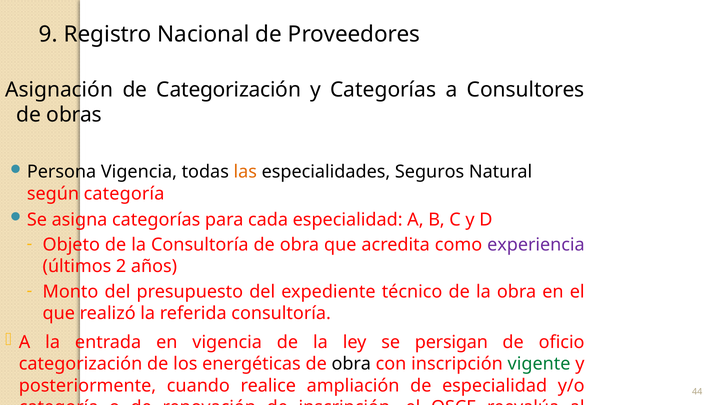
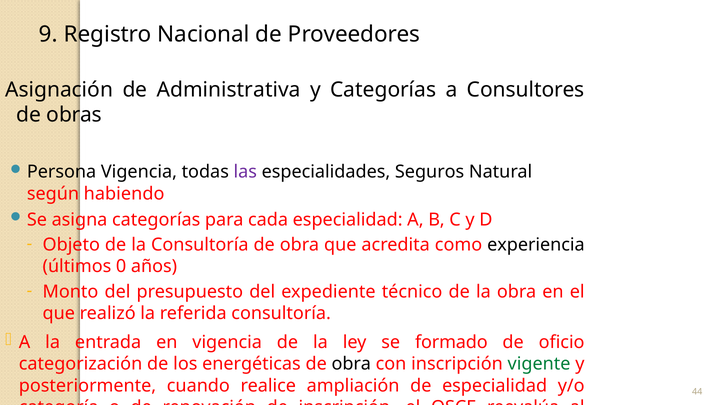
de Categorización: Categorización -> Administrativa (229, 90)
las colour: orange -> purple (245, 172)
según categoría: categoría -> habiendo (124, 194)
experiencia colour: purple -> black (536, 245)
2: 2 -> 0 (121, 267)
persigan: persigan -> formado (451, 343)
